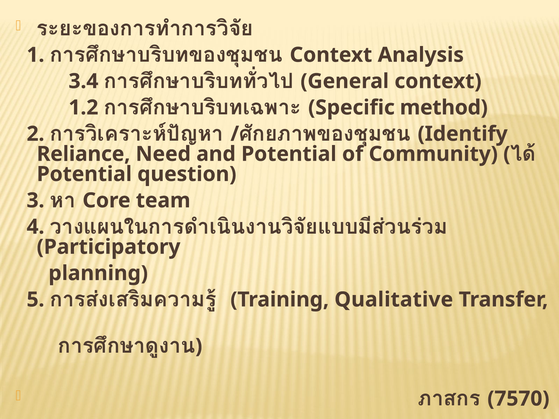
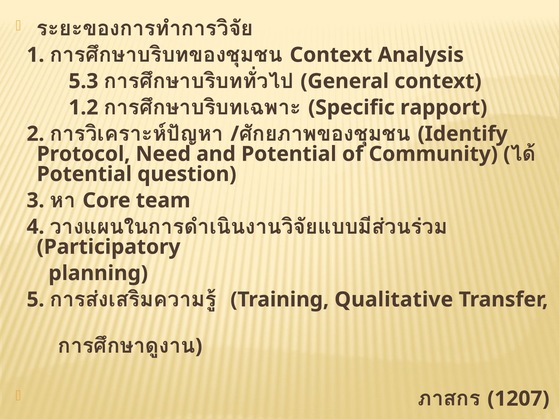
3.4: 3.4 -> 5.3 (83, 81)
method: method -> rapport (444, 108)
Reliance: Reliance -> Protocol (83, 154)
7570: 7570 -> 1207 (518, 399)
